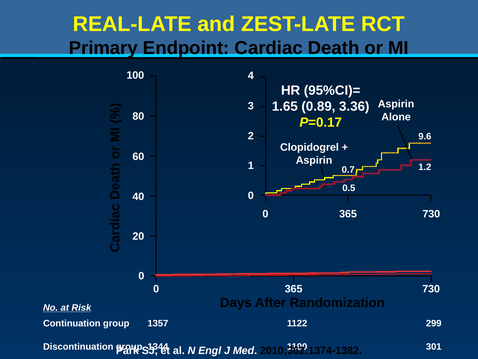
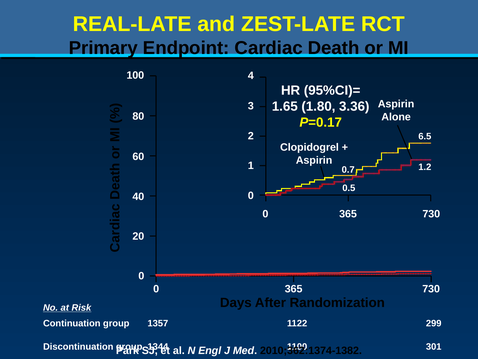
0.89: 0.89 -> 1.80 (318, 106)
9.6: 9.6 -> 6.5 (425, 136)
